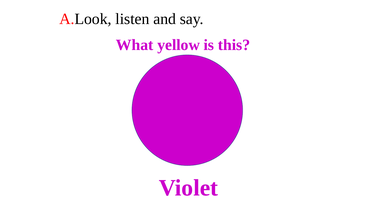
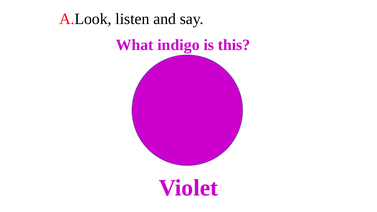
yellow: yellow -> indigo (179, 45)
